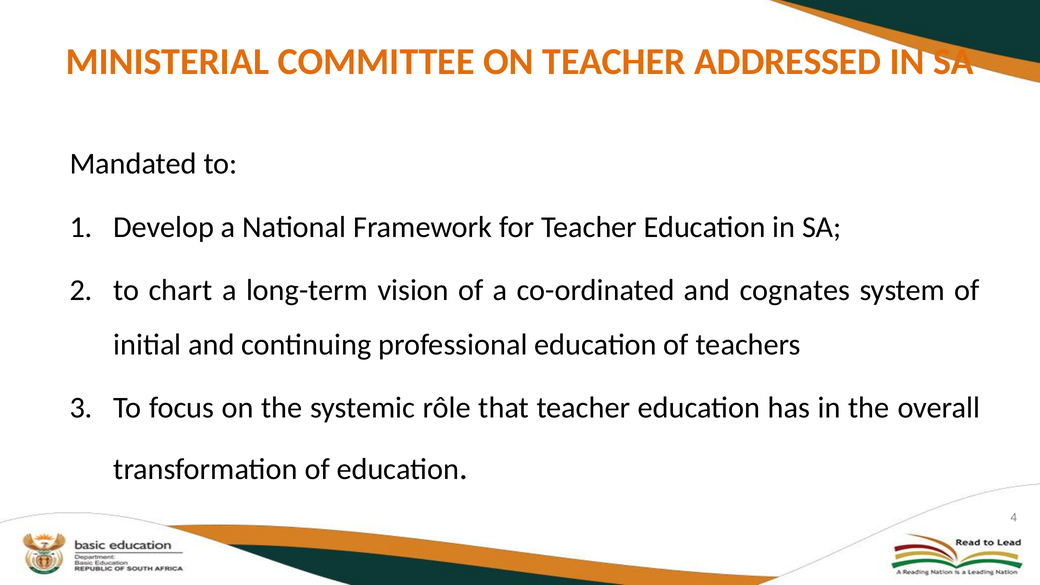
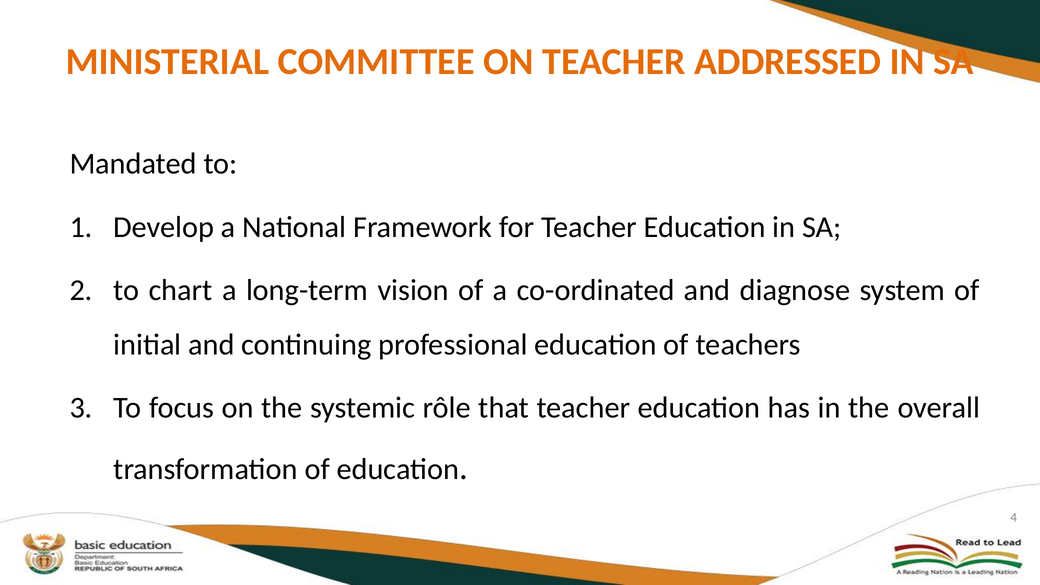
cognates: cognates -> diagnose (795, 290)
